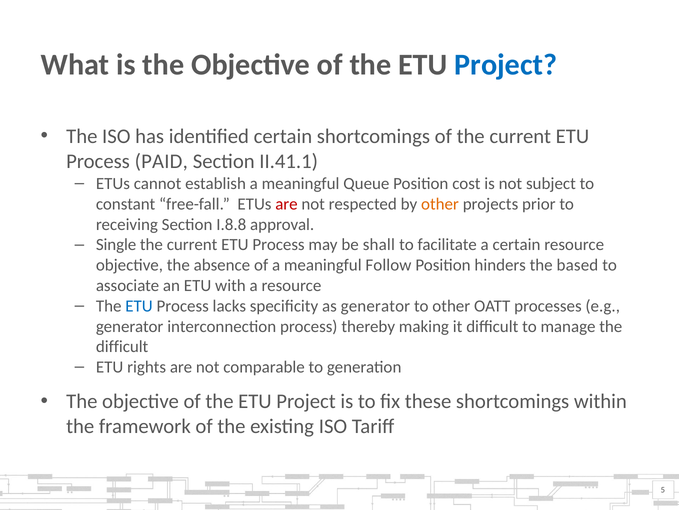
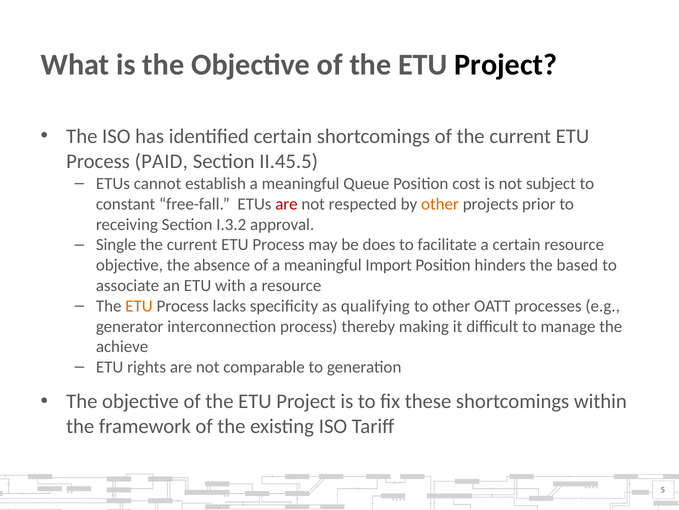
Project colour: blue -> black (506, 65)
II.41.1: II.41.1 -> II.45.5 (289, 161)
I.8.8: I.8.8 -> I.3.2 (231, 224)
shall: shall -> does (379, 244)
Follow: Follow -> Import (389, 265)
ETU colour: blue -> orange (139, 306)
as generator: generator -> qualifying (375, 306)
difficult: difficult -> achieve (122, 346)
